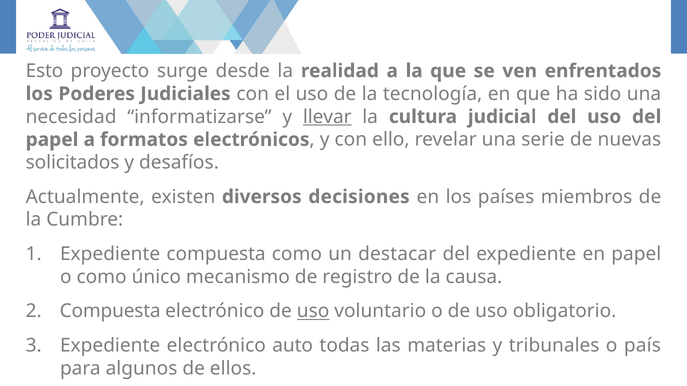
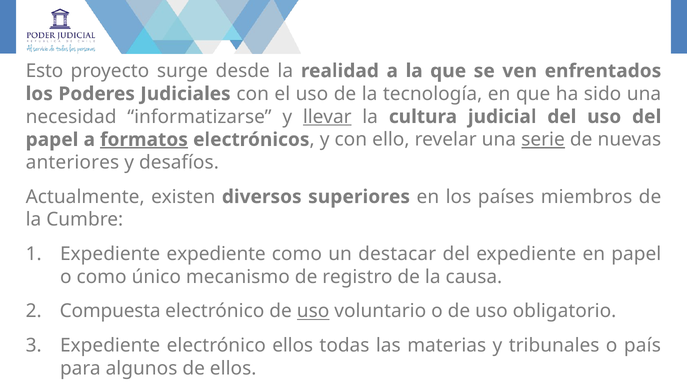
formatos underline: none -> present (144, 140)
serie underline: none -> present (543, 140)
solicitados: solicitados -> anteriores (72, 163)
decisiones: decisiones -> superiores (359, 197)
Expediente compuesta: compuesta -> expediente (216, 254)
electrónico auto: auto -> ellos (293, 346)
